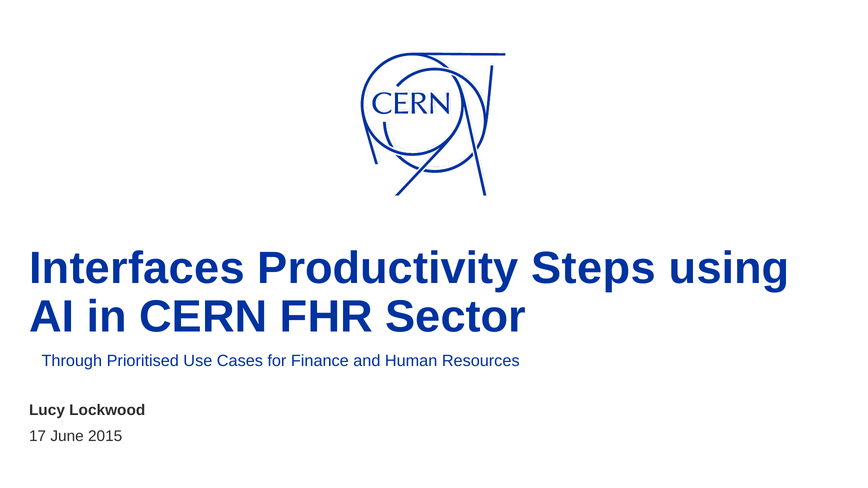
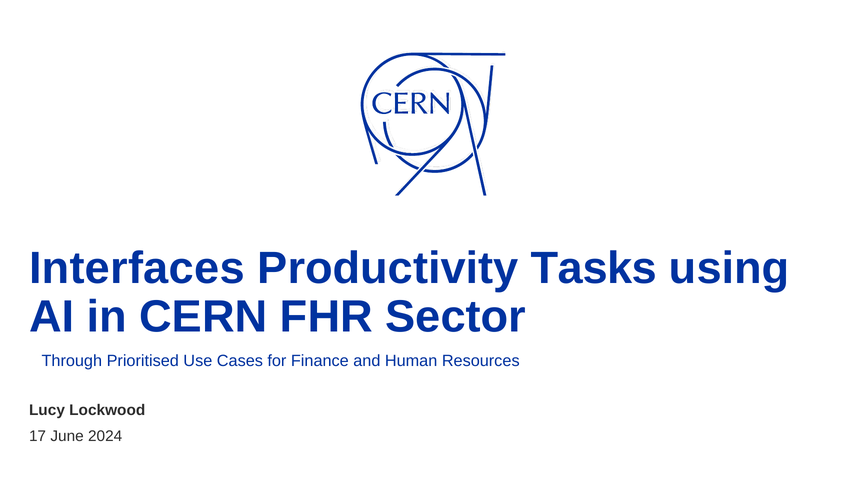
Steps: Steps -> Tasks (594, 268)
2015: 2015 -> 2024 (105, 436)
